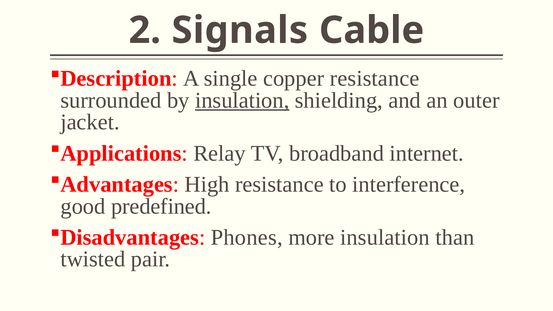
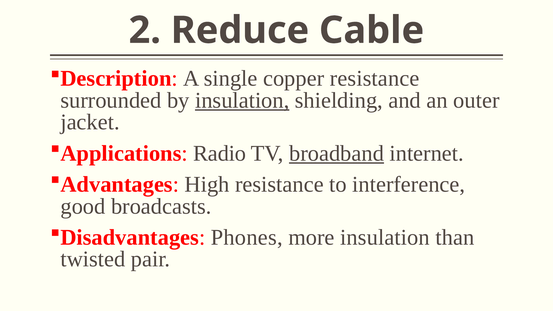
Signals: Signals -> Reduce (240, 30)
Relay: Relay -> Radio (220, 153)
broadband underline: none -> present (337, 153)
predefined: predefined -> broadcasts (161, 206)
